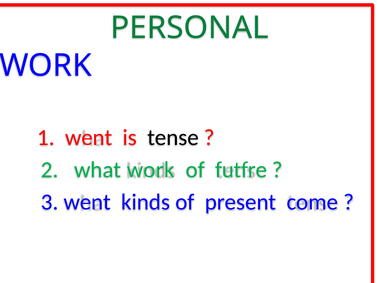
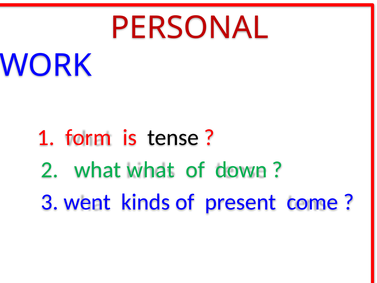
PERSONAL colour: green -> red (189, 28)
1 went: went -> form (88, 137)
what work: work -> what (151, 170)
futfre: futfre -> down (241, 170)
